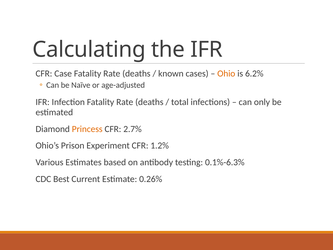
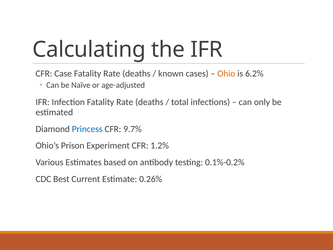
Princess colour: orange -> blue (87, 129)
2.7%: 2.7% -> 9.7% (133, 129)
0.1%-6.3%: 0.1%-6.3% -> 0.1%-0.2% (225, 162)
